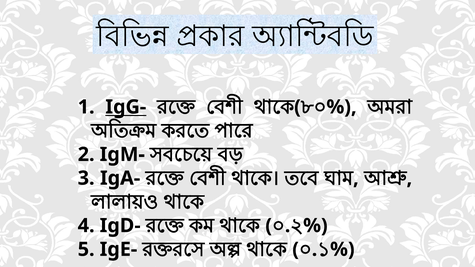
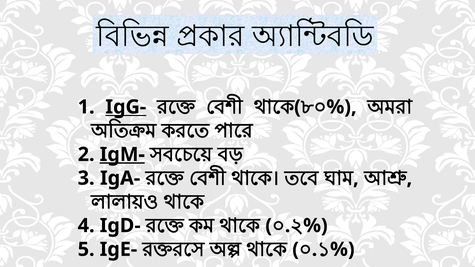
IgM- underline: none -> present (122, 155)
